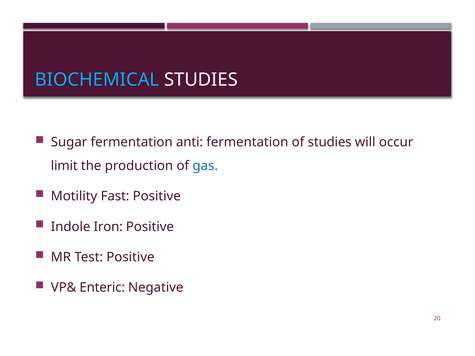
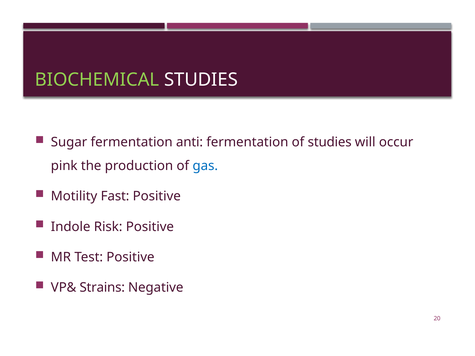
BIOCHEMICAL colour: light blue -> light green (97, 80)
limit: limit -> pink (64, 166)
Iron: Iron -> Risk (108, 227)
Enteric: Enteric -> Strains (102, 288)
